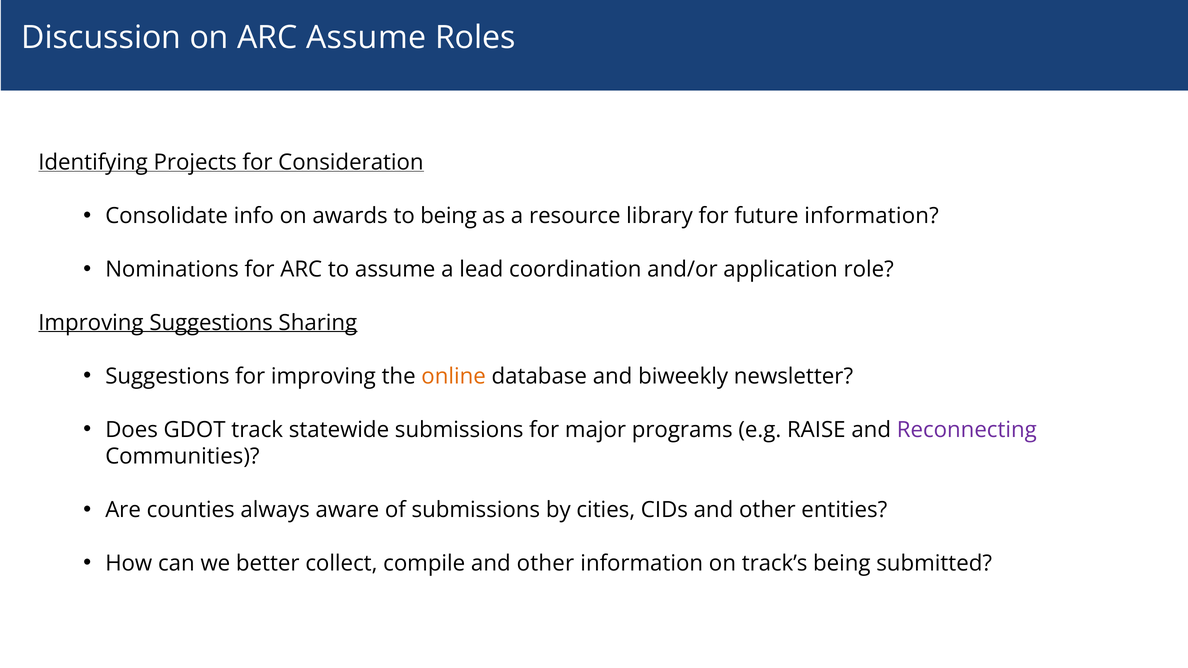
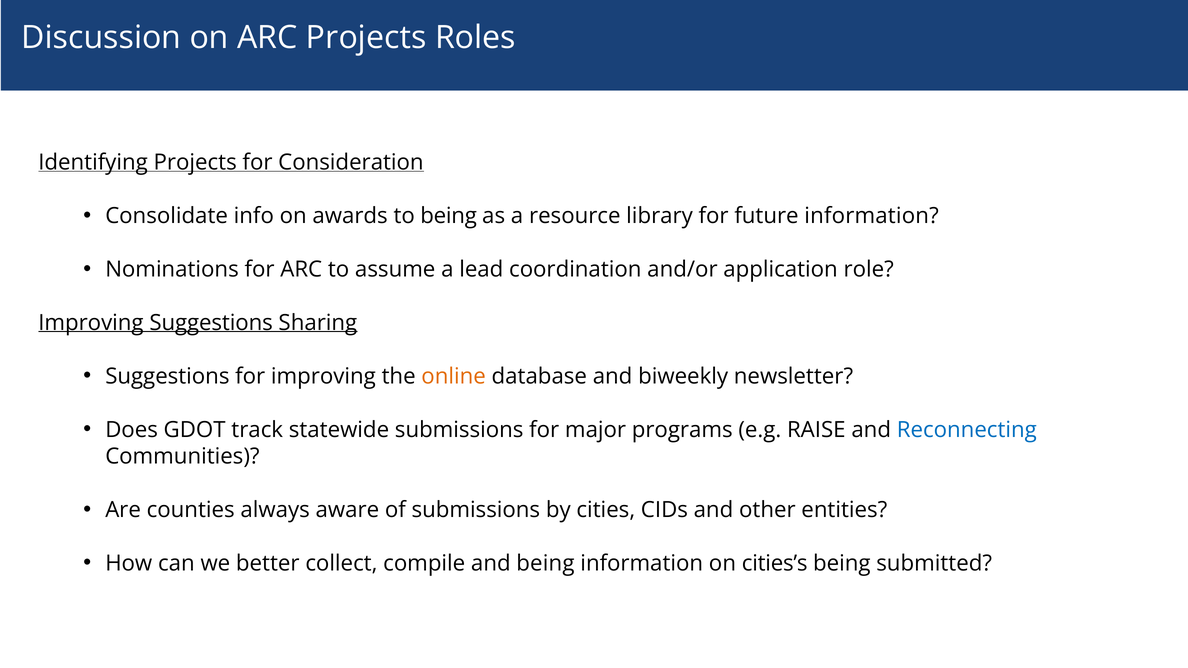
ARC Assume: Assume -> Projects (366, 38)
Reconnecting colour: purple -> blue (967, 430)
compile and other: other -> being (545, 564)
track’s: track’s -> cities’s (775, 564)
